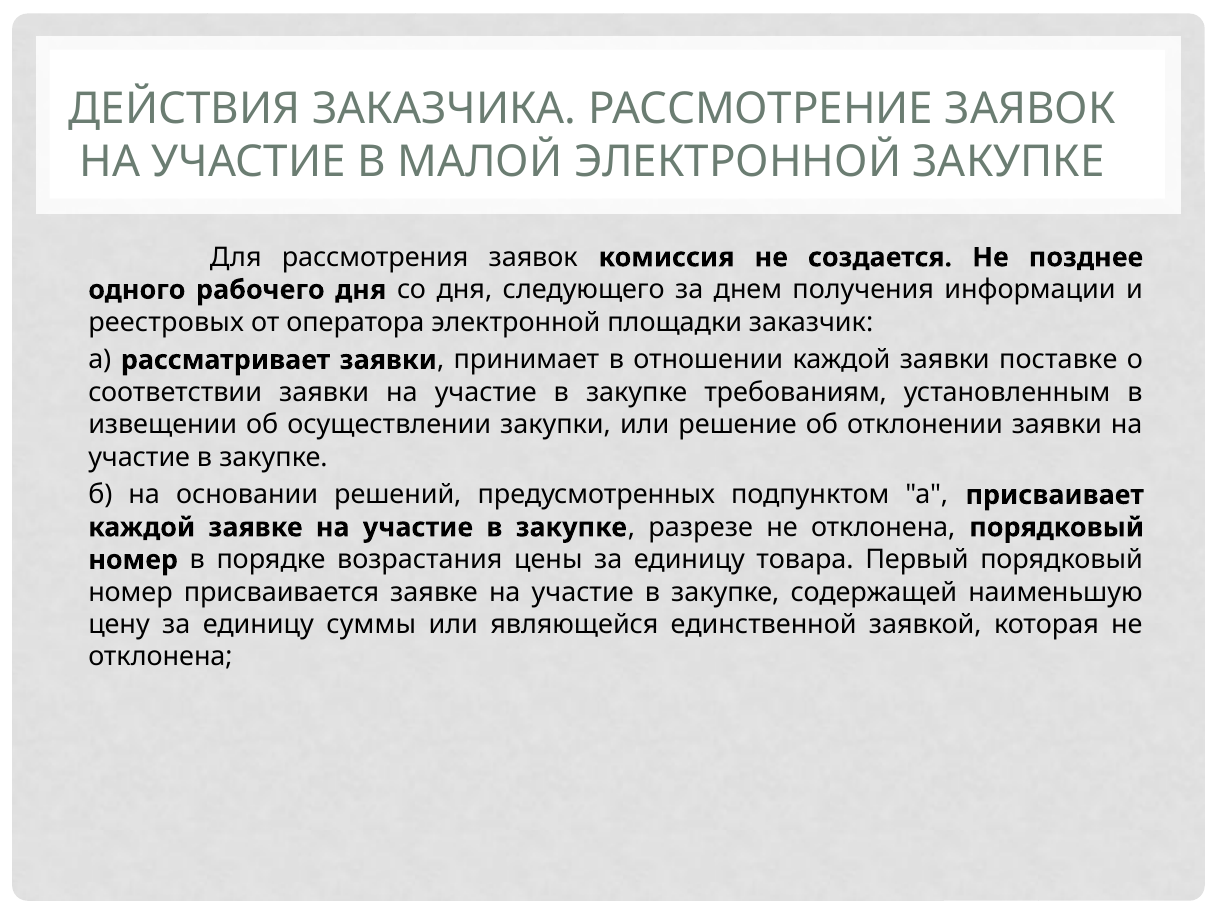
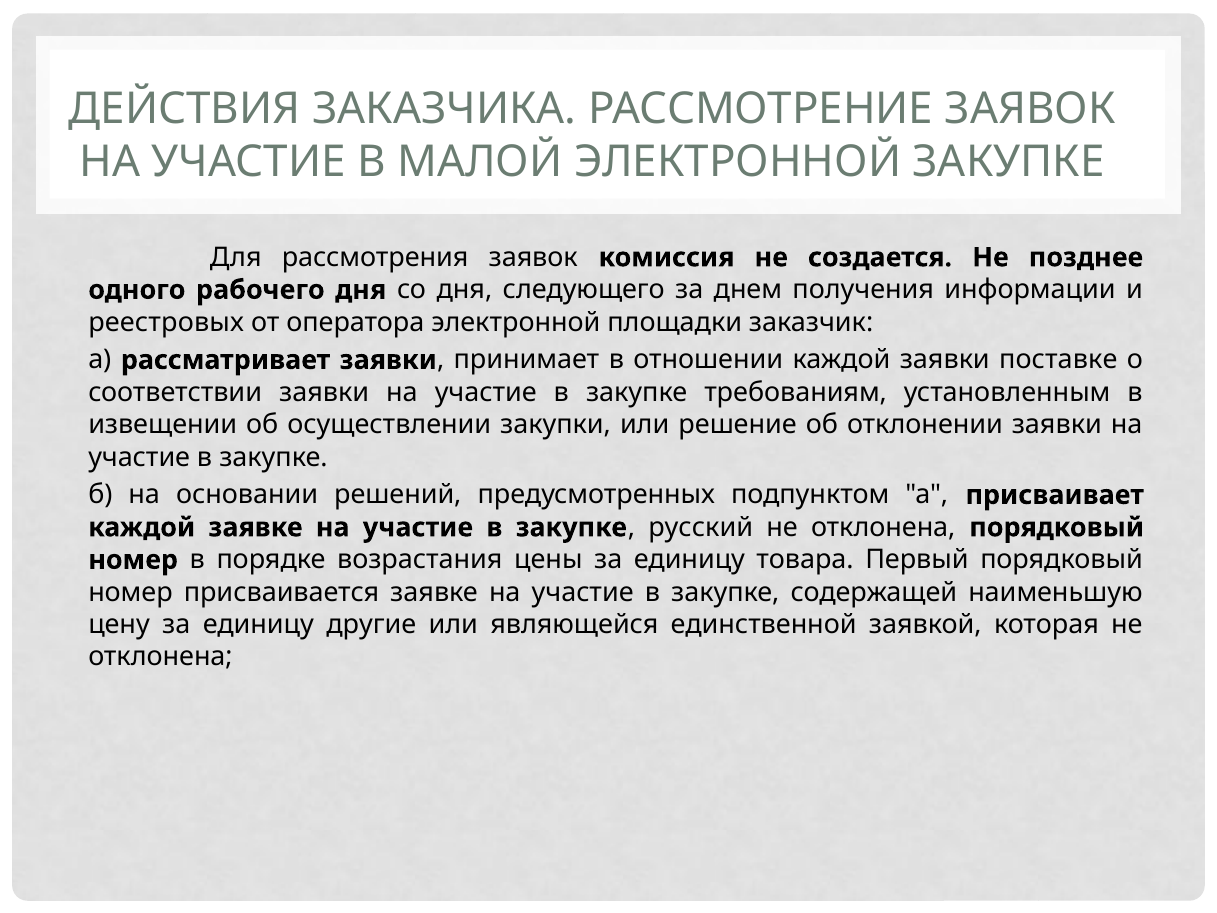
разрезе: разрезе -> русский (701, 527)
суммы: суммы -> другие (371, 624)
